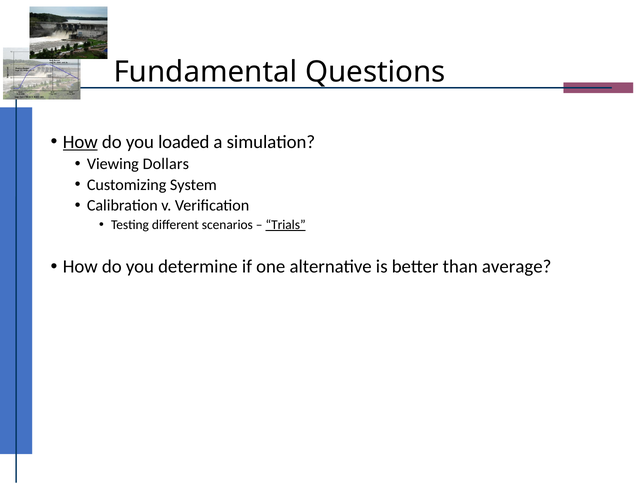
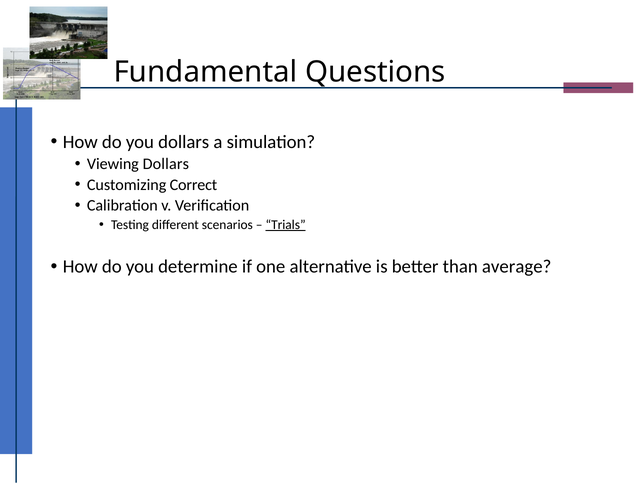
How underline: present -> none (80, 142)
you loaded: loaded -> dollars (184, 142)
System: System -> Correct (193, 185)
